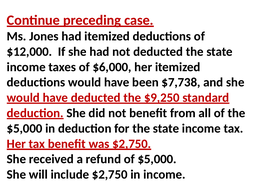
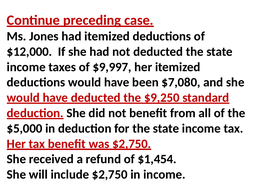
$6,000: $6,000 -> $9,997 (112, 67)
$7,738: $7,738 -> $7,080 (181, 82)
of $5,000: $5,000 -> $1,454 (157, 159)
